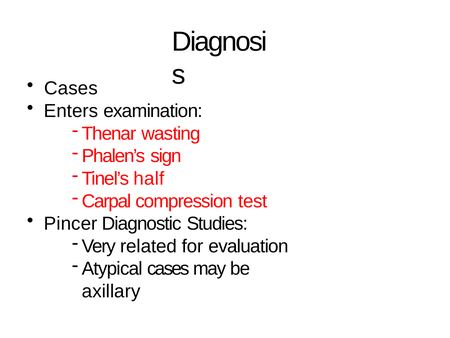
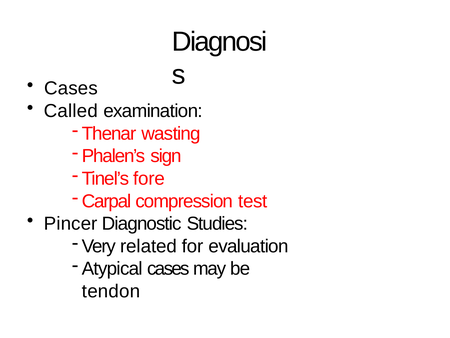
Enters: Enters -> Called (71, 111)
half: half -> fore (149, 178)
axillary: axillary -> tendon (111, 291)
